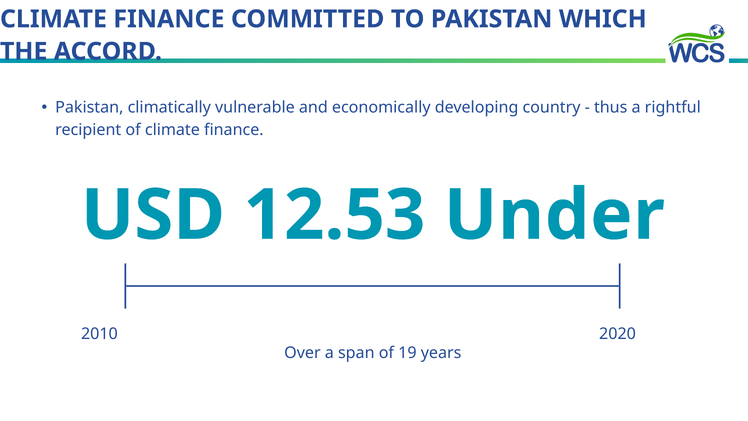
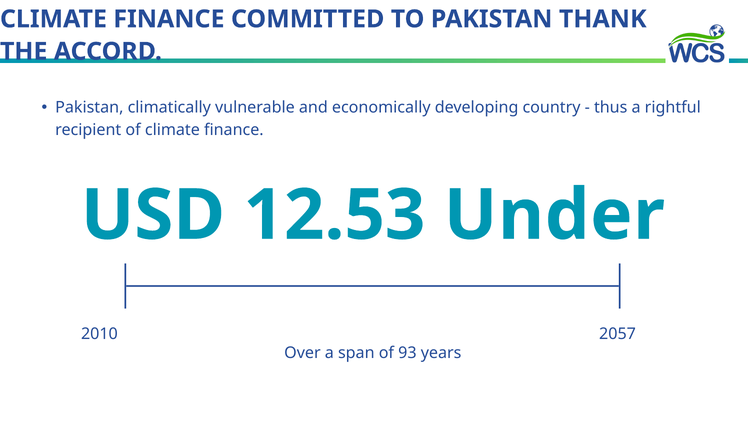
WHICH: WHICH -> THANK (603, 19)
2020: 2020 -> 2057 (618, 334)
19: 19 -> 93 (407, 353)
